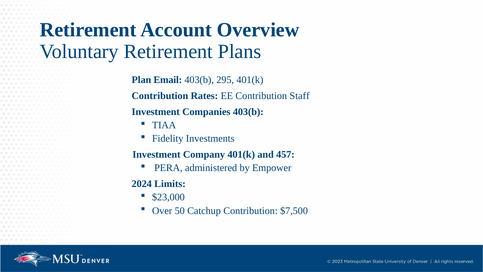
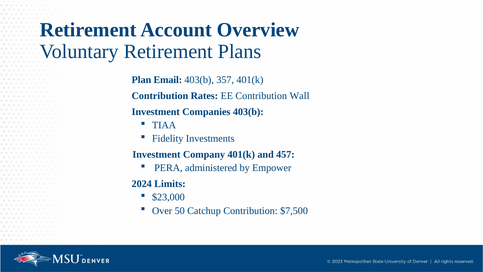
295: 295 -> 357 (225, 80)
Staff: Staff -> Wall (300, 96)
